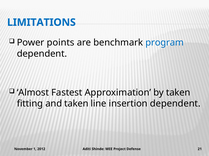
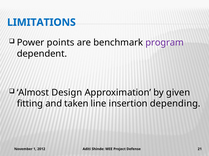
program colour: blue -> purple (165, 43)
Fastest: Fastest -> Design (67, 93)
by taken: taken -> given (178, 93)
insertion dependent: dependent -> depending (175, 104)
